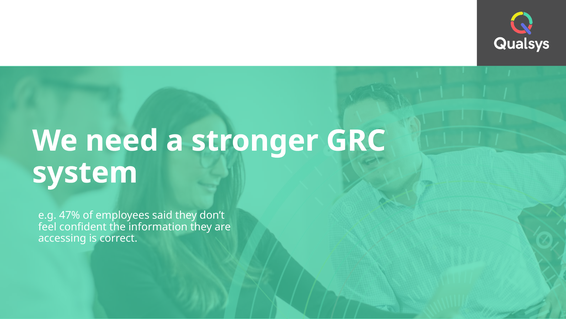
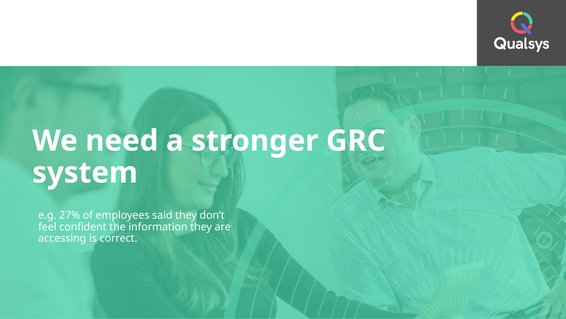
47%: 47% -> 27% (70, 215)
